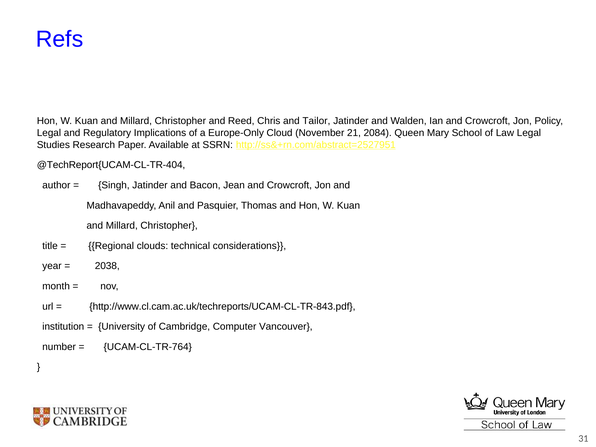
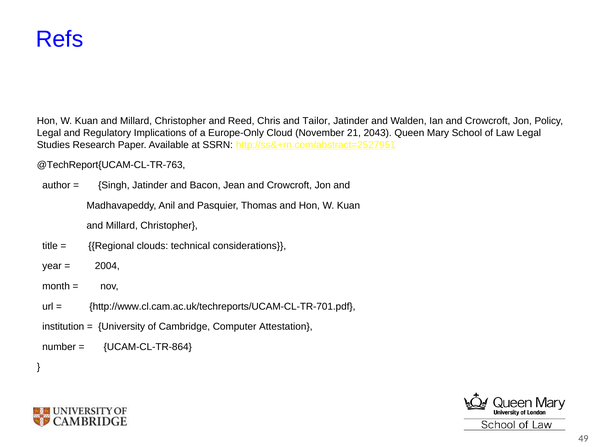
2084: 2084 -> 2043 (378, 133)
@TechReport{UCAM-CL-TR-404: @TechReport{UCAM-CL-TR-404 -> @TechReport{UCAM-CL-TR-763 (111, 165)
2038: 2038 -> 2004 (107, 266)
http://www.cl.cam.ac.uk/techreports/UCAM-CL-TR-843.pdf: http://www.cl.cam.ac.uk/techreports/UCAM-CL-TR-843.pdf -> http://www.cl.cam.ac.uk/techreports/UCAM-CL-TR-701.pdf (222, 306)
Vancouver: Vancouver -> Attestation (286, 327)
UCAM-CL-TR-764: UCAM-CL-TR-764 -> UCAM-CL-TR-864 (148, 347)
31: 31 -> 49 (583, 438)
